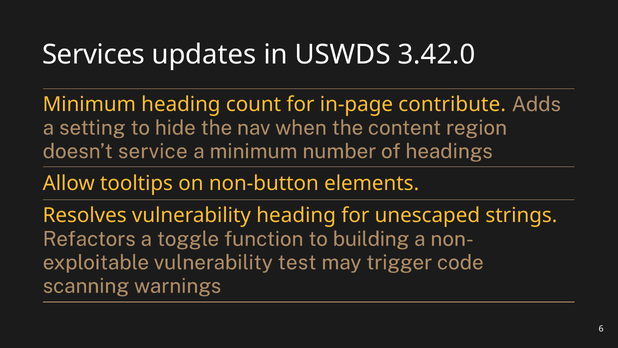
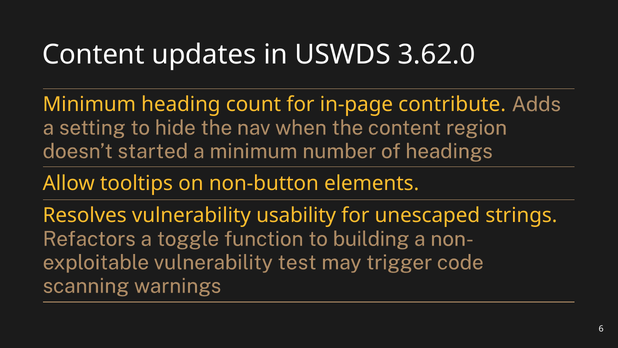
Services: Services -> Content (93, 55)
3.42.0: 3.42.0 -> 3.62.0 (437, 55)
service: service -> started (153, 151)
vulnerability heading: heading -> usability (296, 215)
